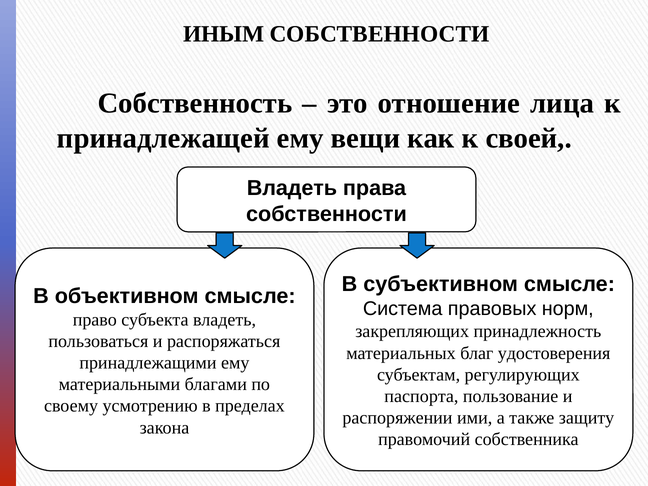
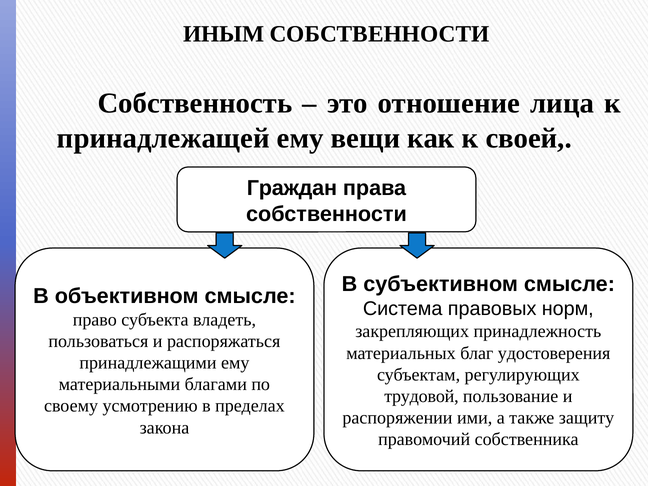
Владеть: Владеть -> Граждан (292, 188)
паспорта: паспорта -> трудовой (422, 396)
